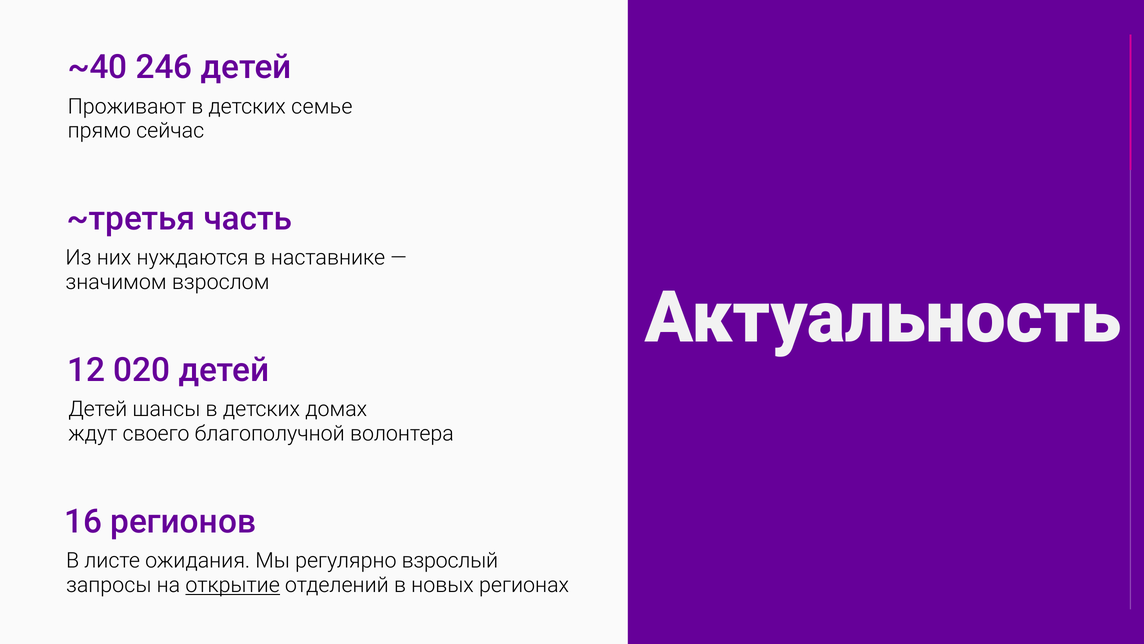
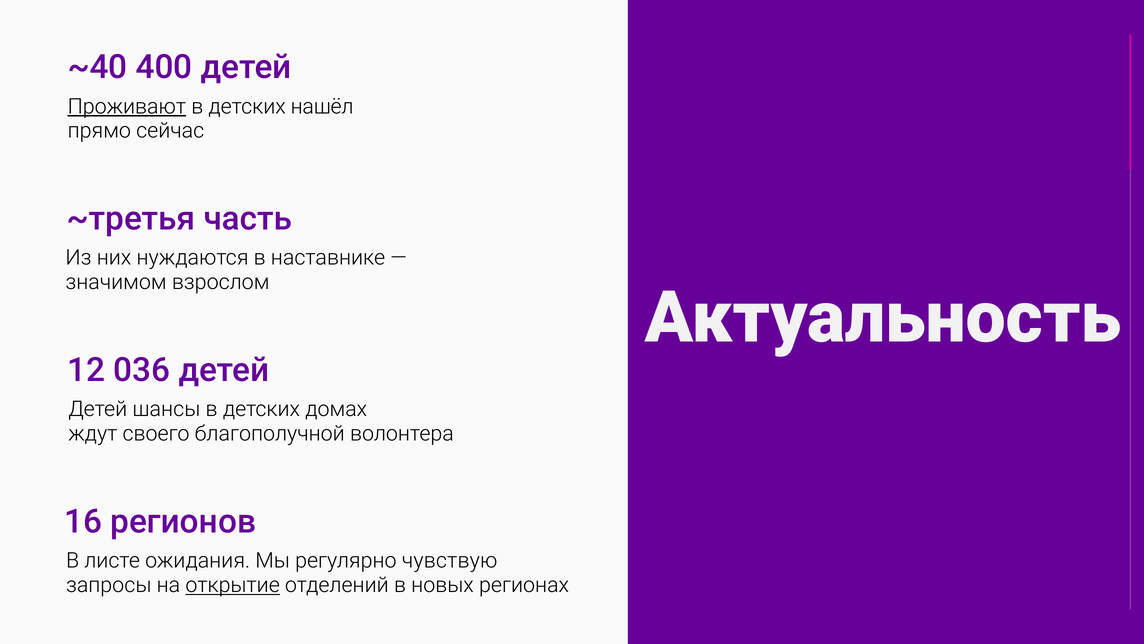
246: 246 -> 400 (164, 67)
Проживают underline: none -> present (127, 106)
семье: семье -> нашёл (322, 106)
020: 020 -> 036 (142, 370)
взрослый: взрослый -> чувствую (450, 560)
